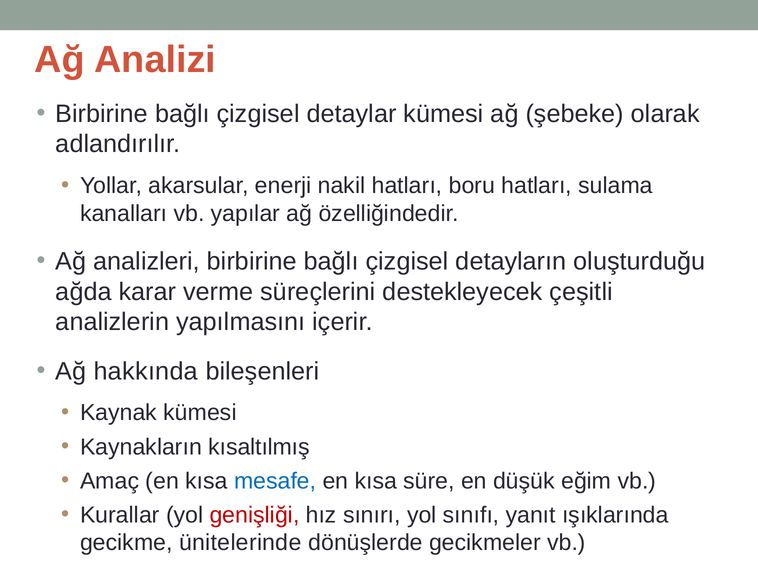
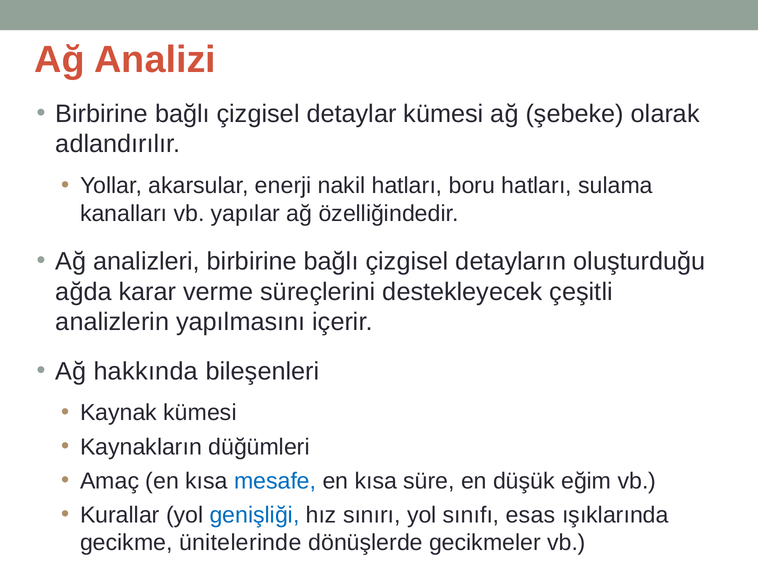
kısaltılmış: kısaltılmış -> düğümleri (259, 447)
genişliği colour: red -> blue (255, 516)
yanıt: yanıt -> esas (531, 516)
